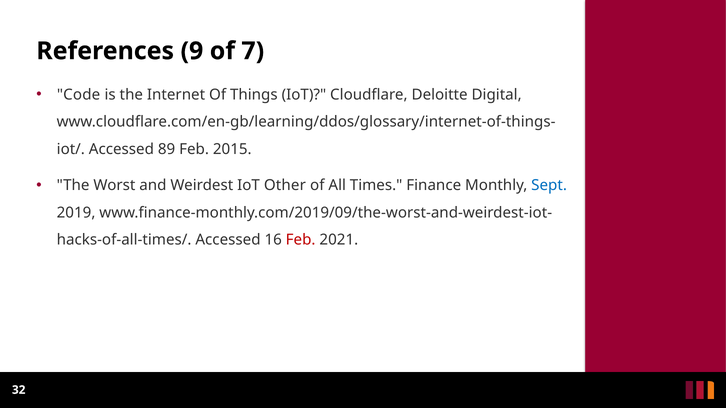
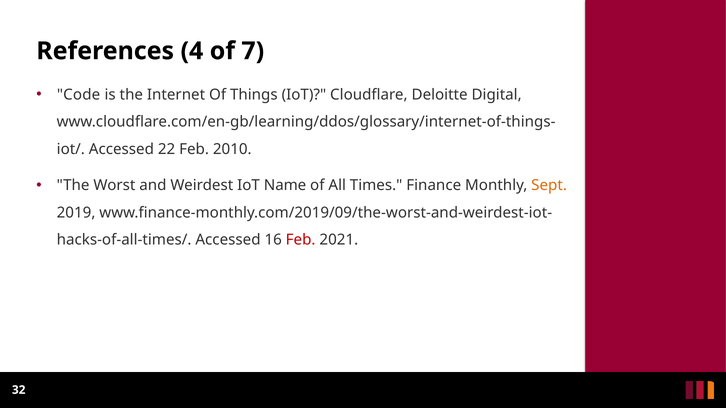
9: 9 -> 4 (192, 51)
89: 89 -> 22 (167, 149)
2015: 2015 -> 2010 (232, 149)
Other: Other -> Name (285, 186)
Sept colour: blue -> orange (549, 186)
